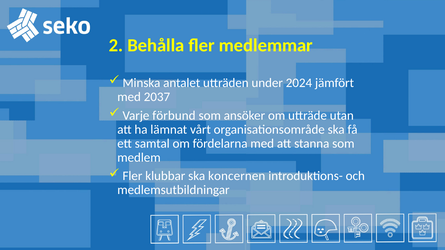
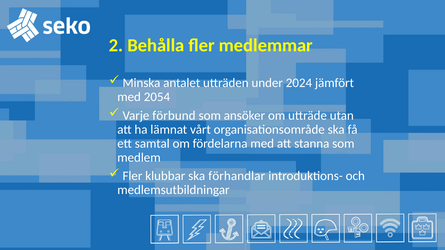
2037: 2037 -> 2054 (157, 97)
koncernen: koncernen -> förhandlar (237, 176)
